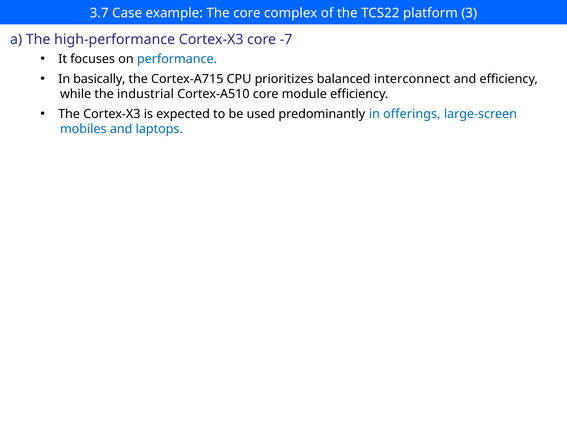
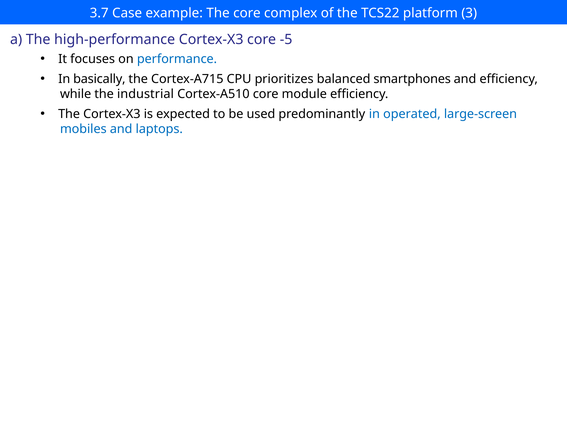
-7: -7 -> -5 (286, 40)
interconnect: interconnect -> smartphones (412, 79)
offerings: offerings -> operated (412, 114)
